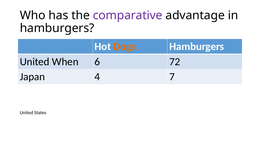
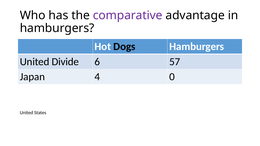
Dogs colour: orange -> black (124, 47)
When: When -> Divide (65, 62)
72: 72 -> 57 (175, 62)
7: 7 -> 0 (172, 77)
